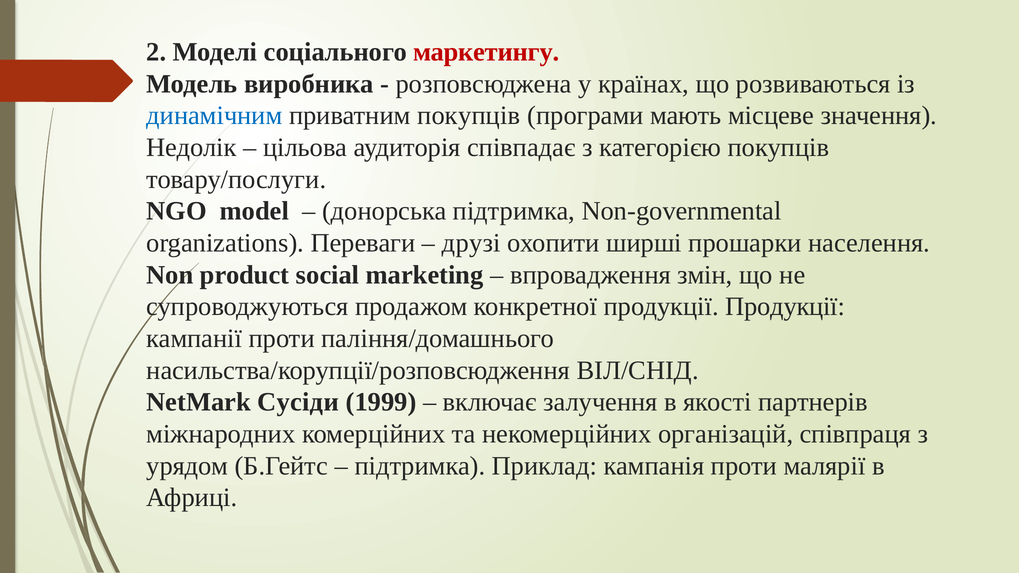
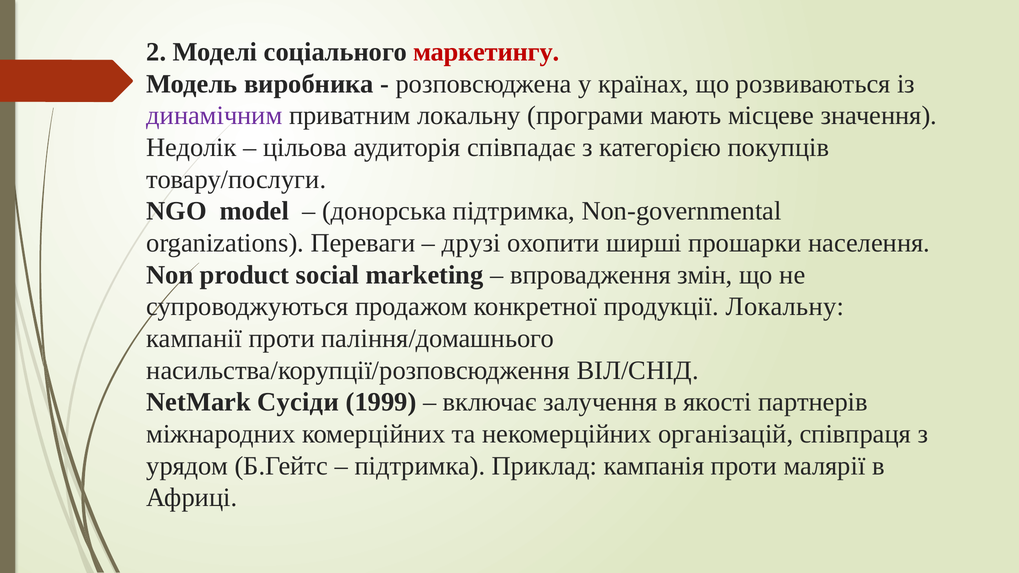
динамічним colour: blue -> purple (214, 116)
приватним покупців: покупців -> локальну (469, 116)
продукції Продукції: Продукції -> Локальну (785, 307)
